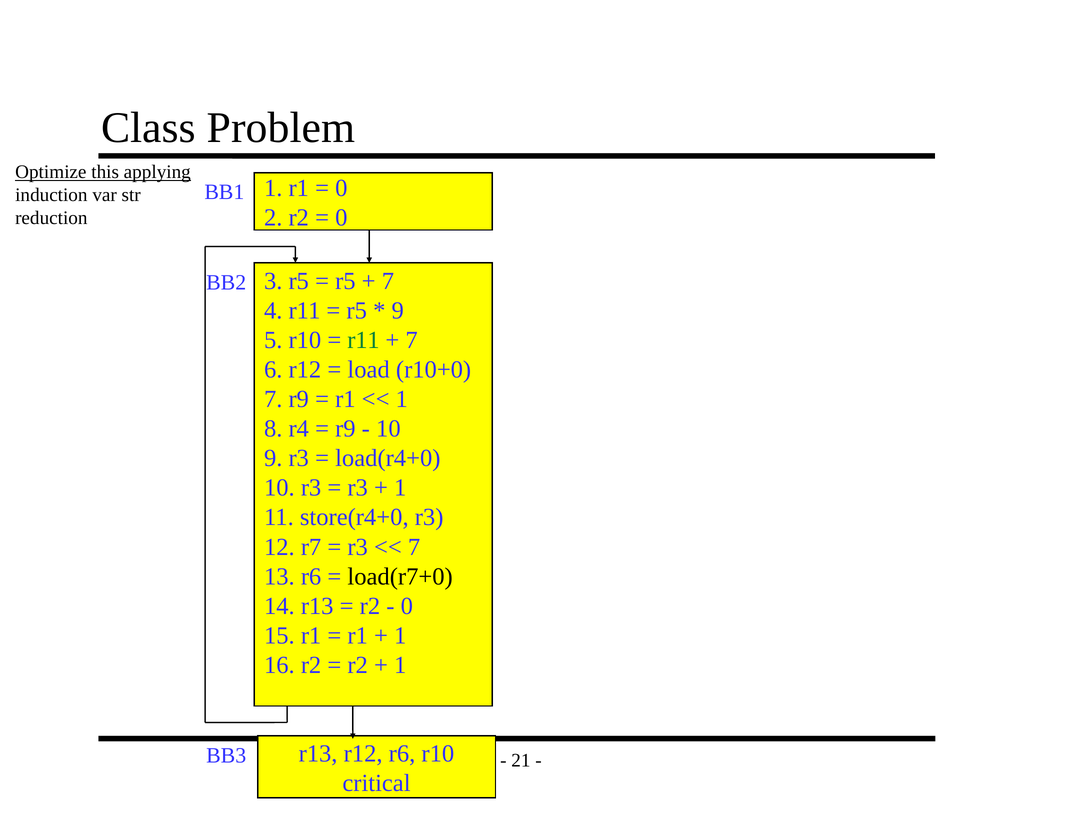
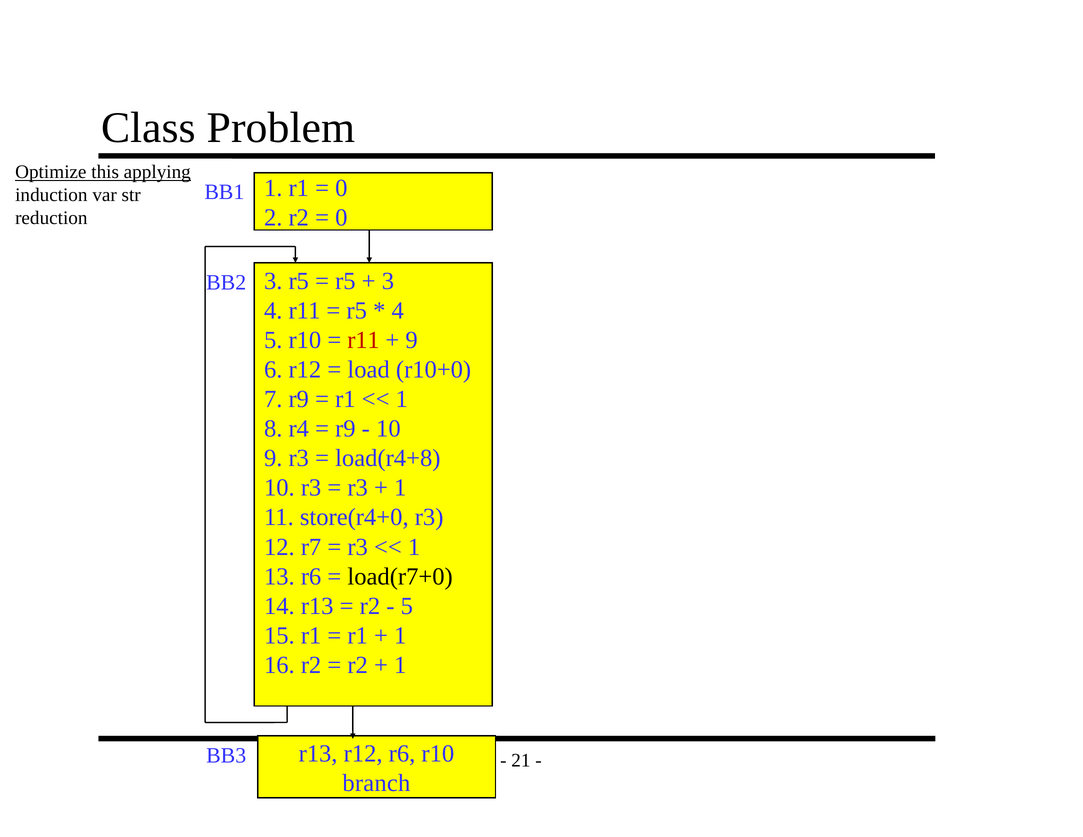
7: 7 -> 3 (388, 281)
9: 9 -> 4 (398, 310)
r11 colour: green -> red (363, 340)
7: 7 -> 9 (412, 340)
load(r4+0: load(r4+0 -> load(r4+8 (388, 458)
7: 7 -> 1 (414, 547)
0: 0 -> 5 (407, 606)
critical: critical -> branch (376, 783)
